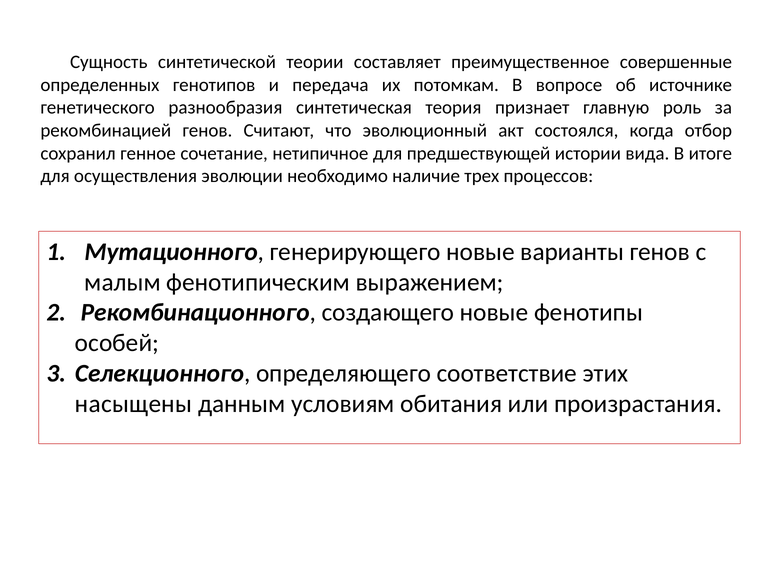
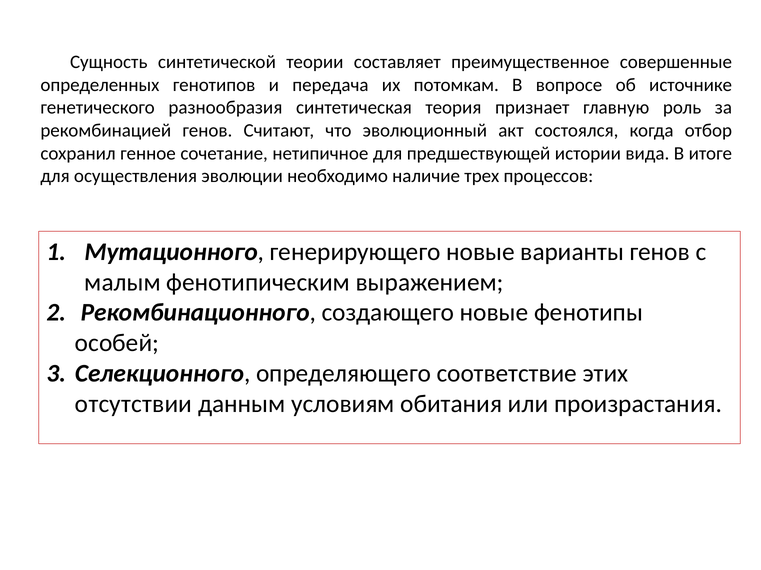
насыщены: насыщены -> отсутствии (134, 404)
